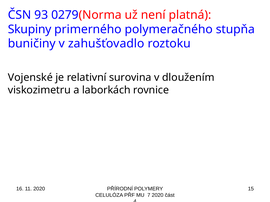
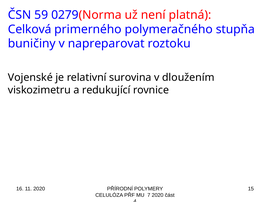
93: 93 -> 59 (41, 15)
Skupiny: Skupiny -> Celková (30, 29)
zahušťovadlo: zahušťovadlo -> napreparovat (106, 44)
laborkách: laborkách -> redukující (106, 90)
